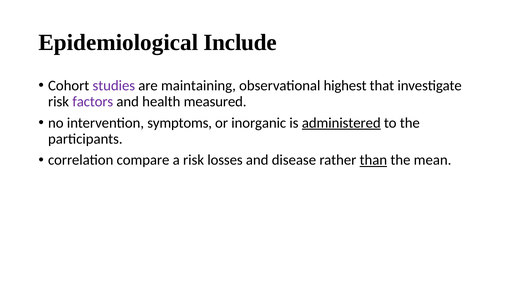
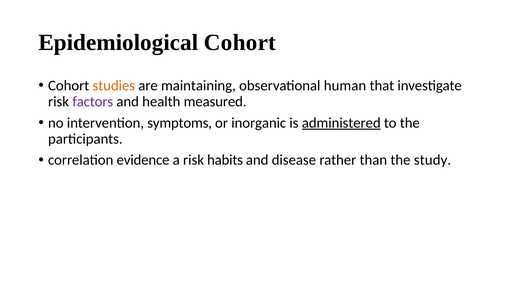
Epidemiological Include: Include -> Cohort (240, 43)
studies colour: purple -> orange (114, 86)
highest: highest -> human (345, 86)
compare: compare -> evidence (143, 160)
losses: losses -> habits (225, 160)
than underline: present -> none (373, 160)
mean: mean -> study (433, 160)
